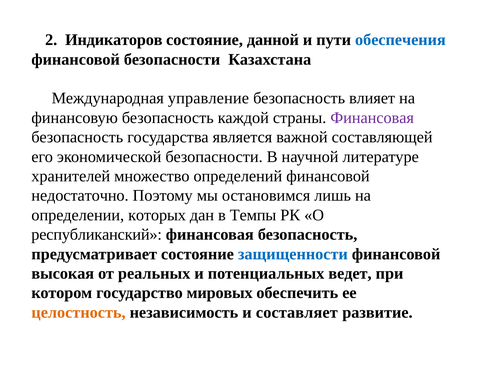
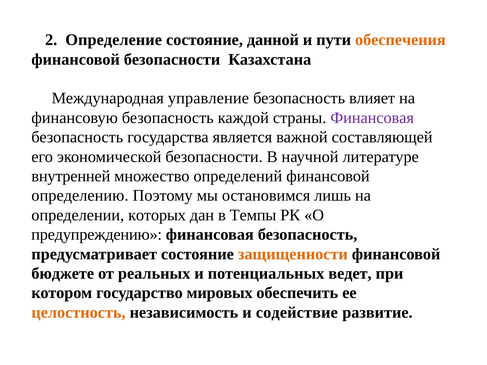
Индикаторов: Индикаторов -> Определение (114, 40)
обеспечения colour: blue -> orange (400, 40)
хранителей: хранителей -> внутренней (71, 176)
недостаточно: недостаточно -> определению (80, 196)
республиканский: республиканский -> предупреждению (97, 235)
защищенности colour: blue -> orange (293, 254)
высокая: высокая -> бюджете (63, 274)
составляет: составляет -> содействие (297, 313)
